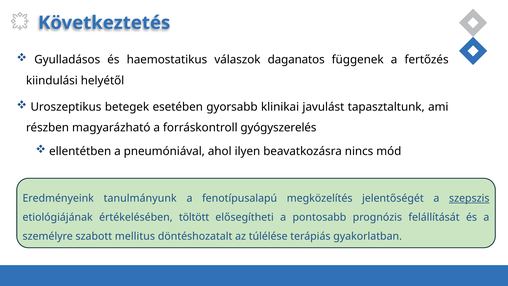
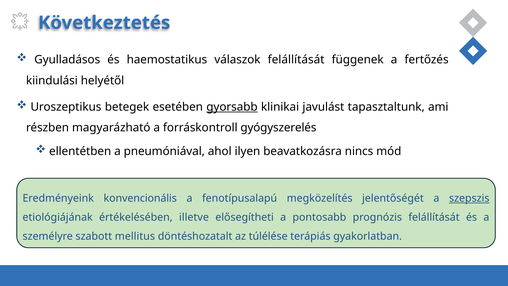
válaszok daganatos: daganatos -> felállítását (296, 60)
gyorsabb underline: none -> present (232, 107)
tanulmányunk: tanulmányunk -> konvencionális (140, 198)
töltött: töltött -> illetve (194, 217)
